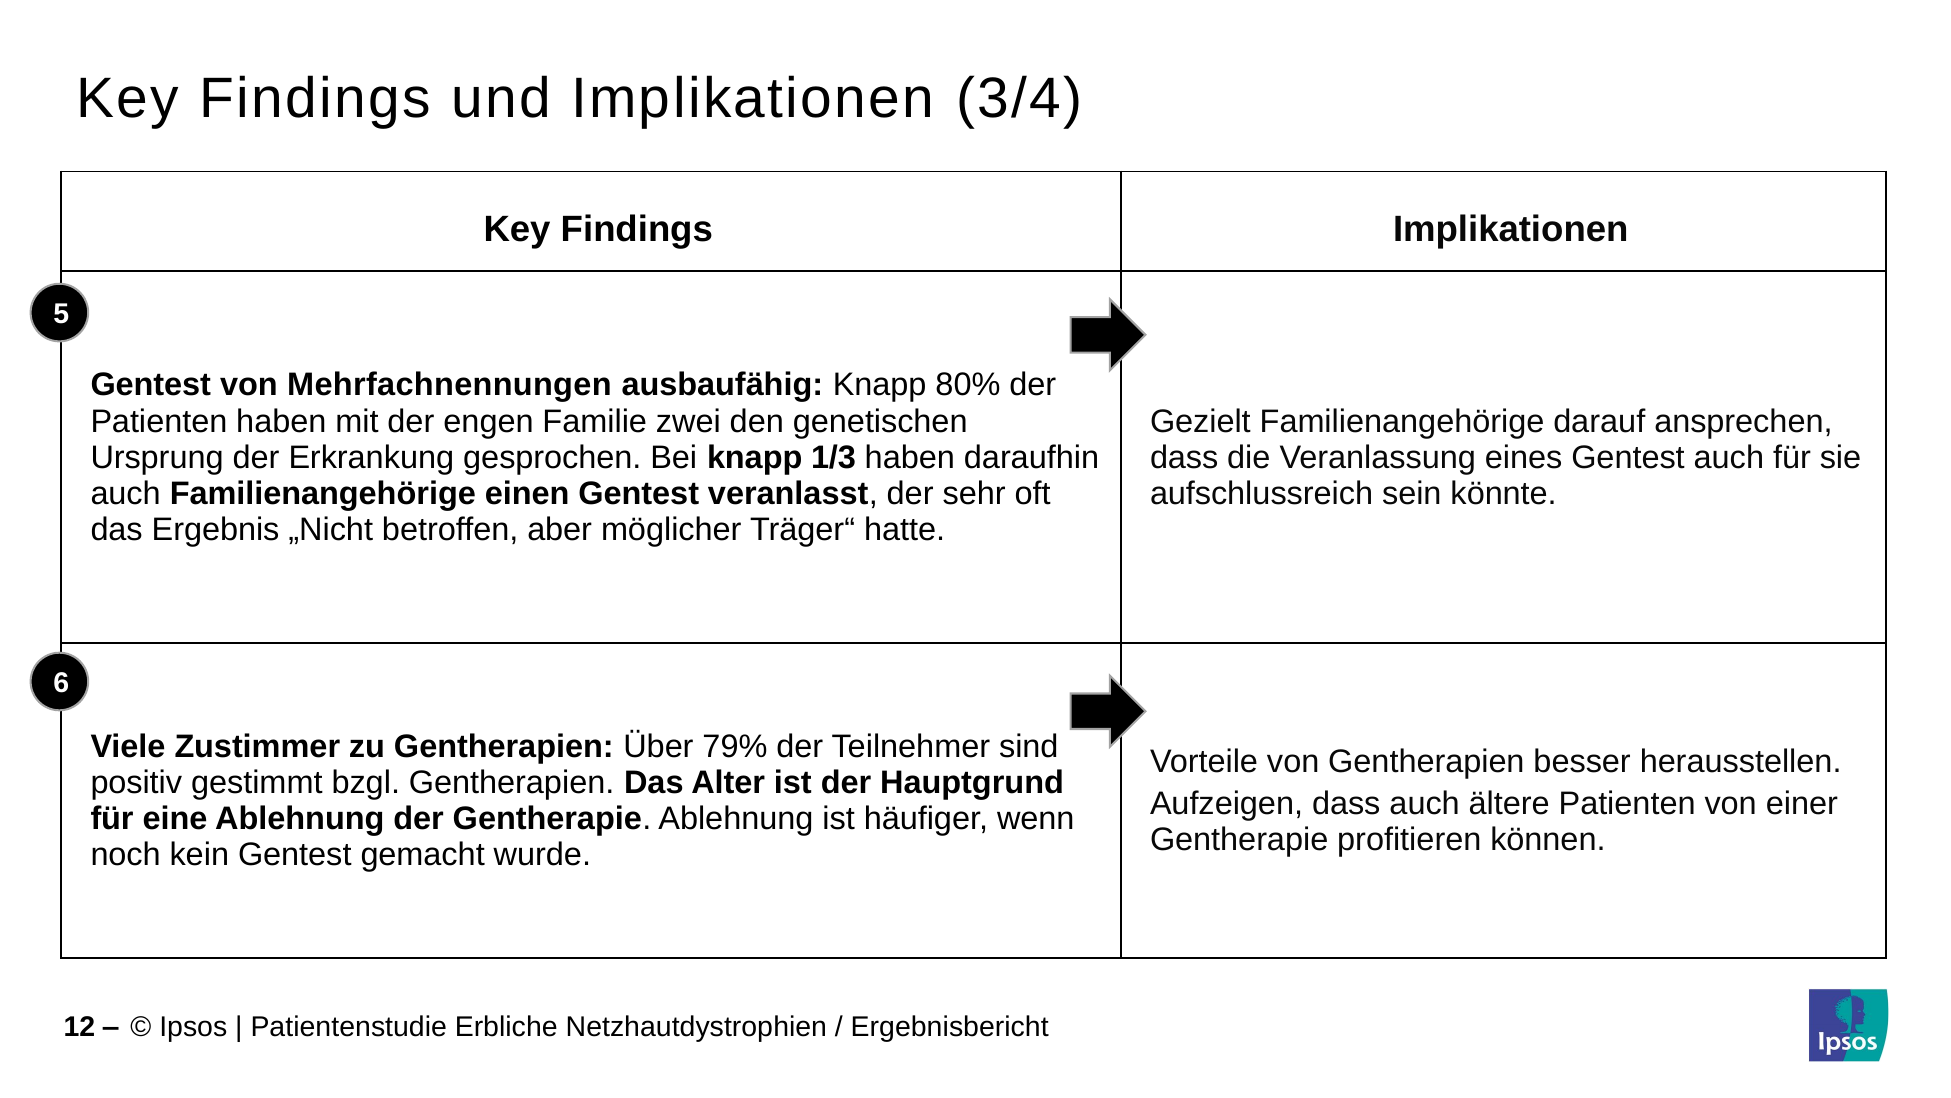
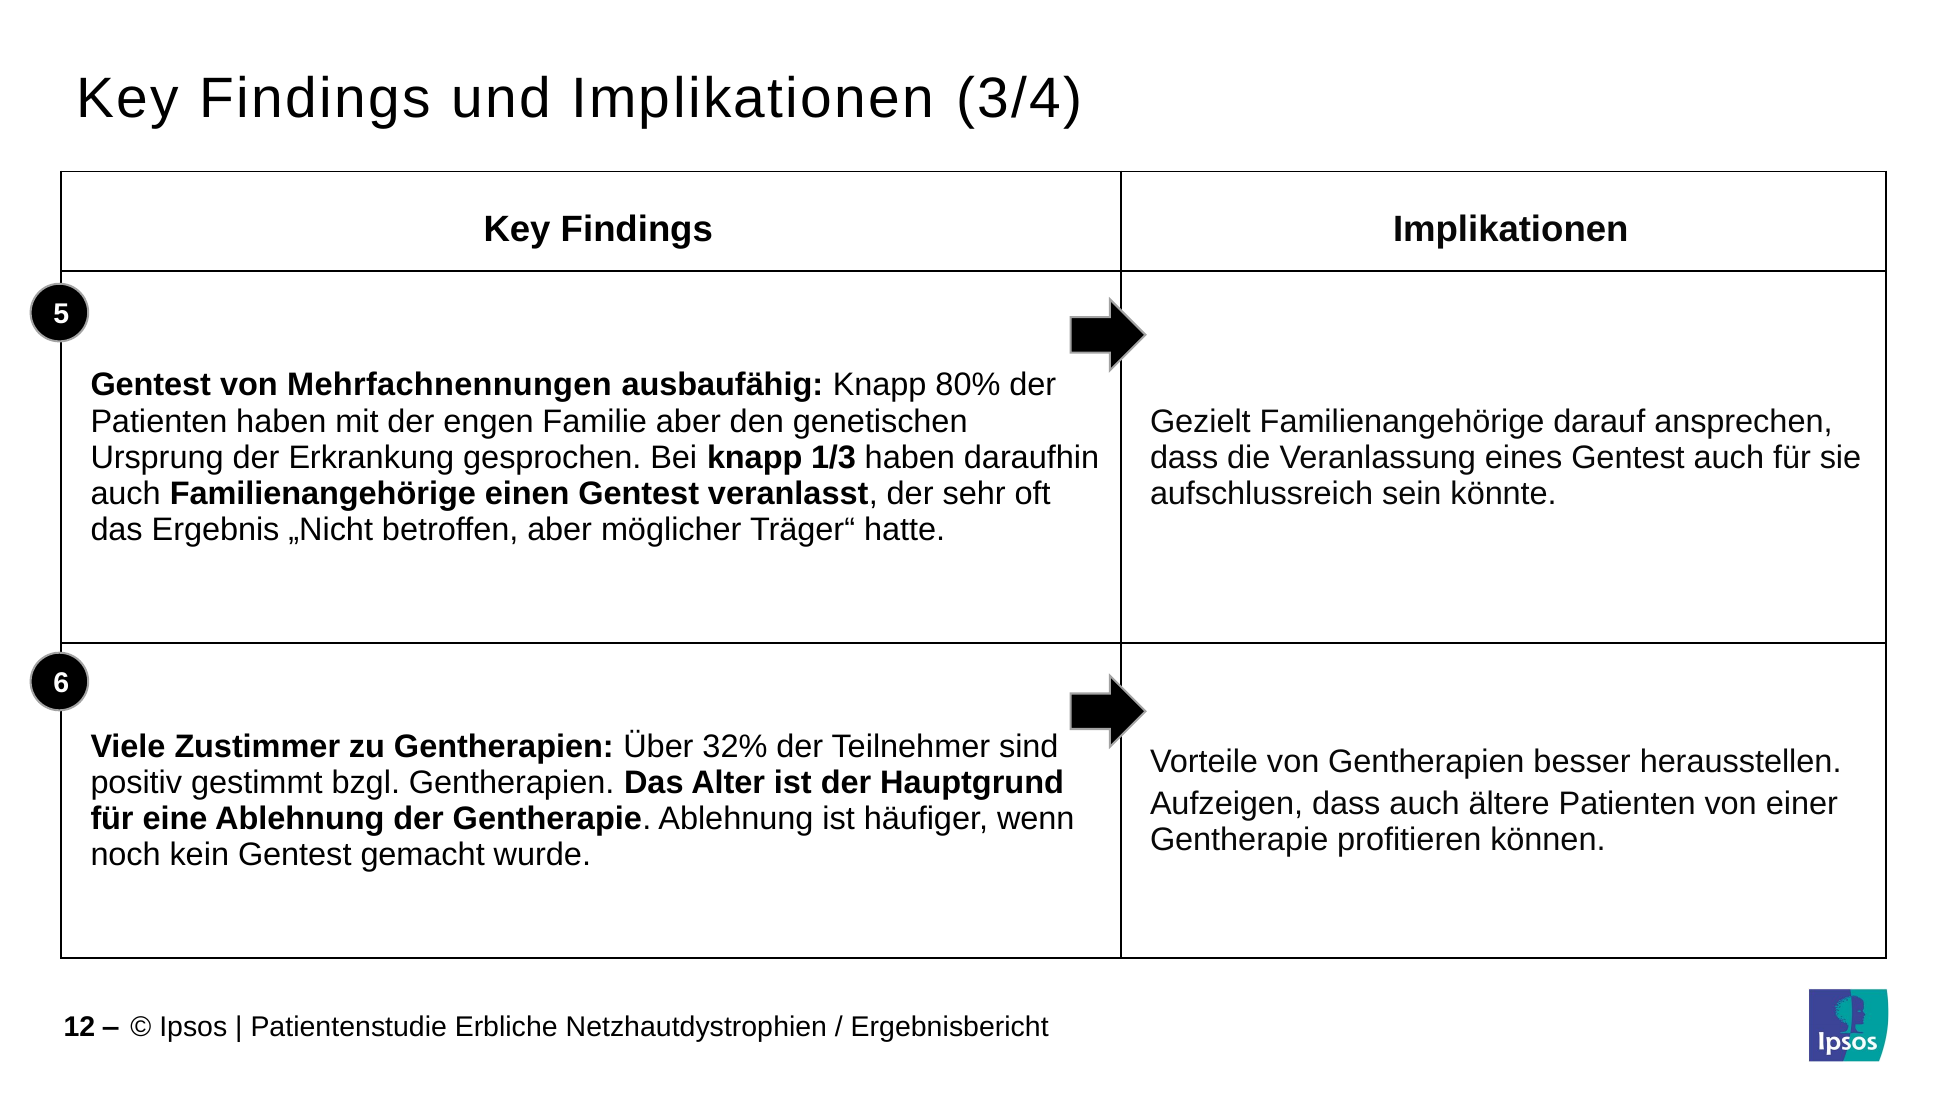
Familie zwei: zwei -> aber (688, 421)
79%: 79% -> 32% (735, 746)
